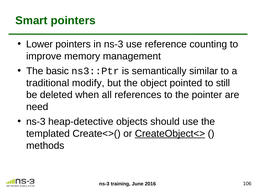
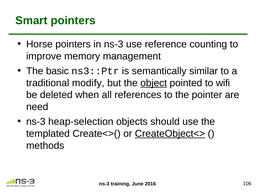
Lower: Lower -> Horse (39, 44)
object underline: none -> present (154, 83)
still: still -> wifi (223, 83)
heap-detective: heap-detective -> heap-selection (81, 122)
